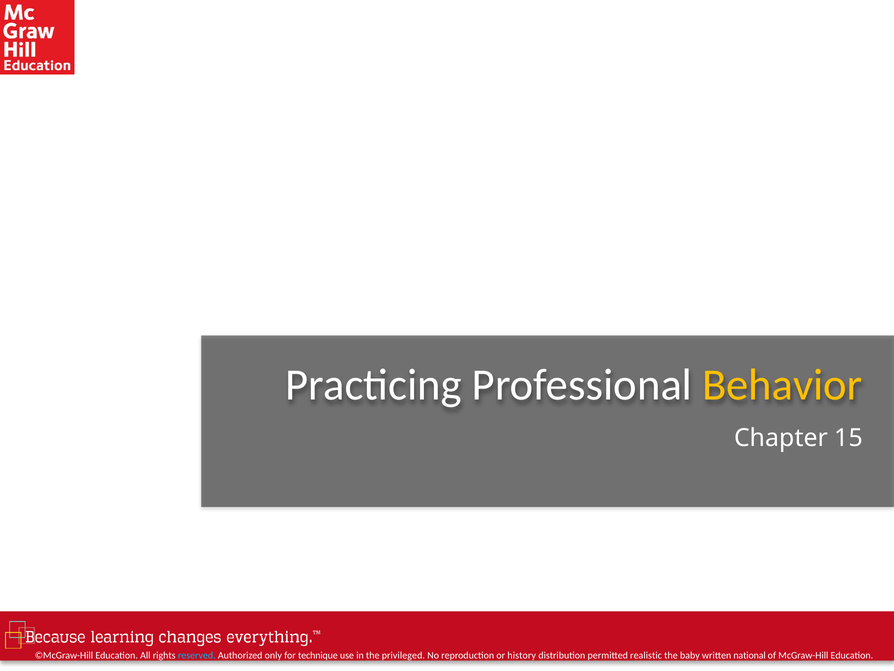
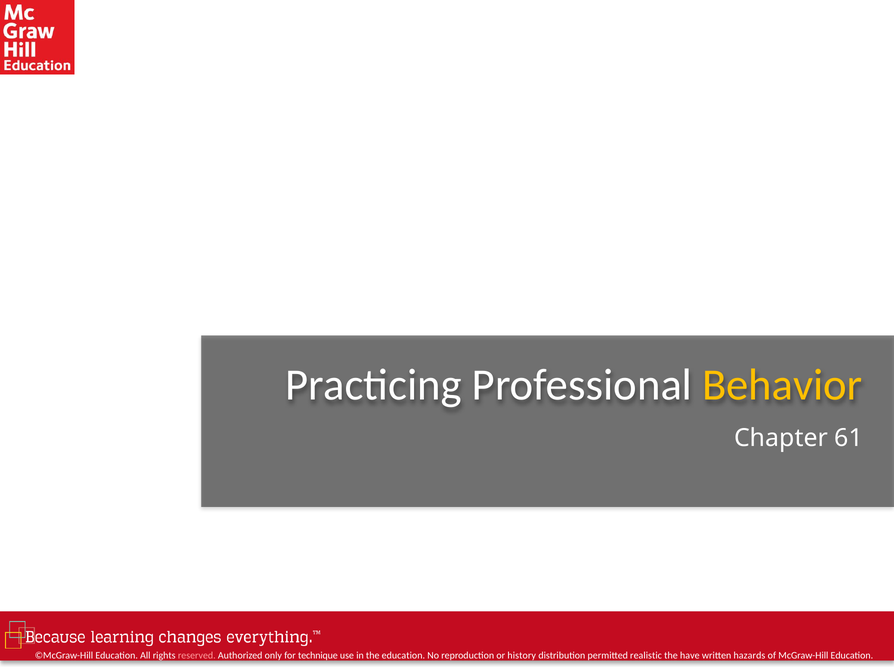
15: 15 -> 61 (849, 438)
reserved colour: light blue -> pink (197, 655)
the privileged: privileged -> education (403, 655)
baby: baby -> have (690, 655)
national: national -> hazards (749, 655)
